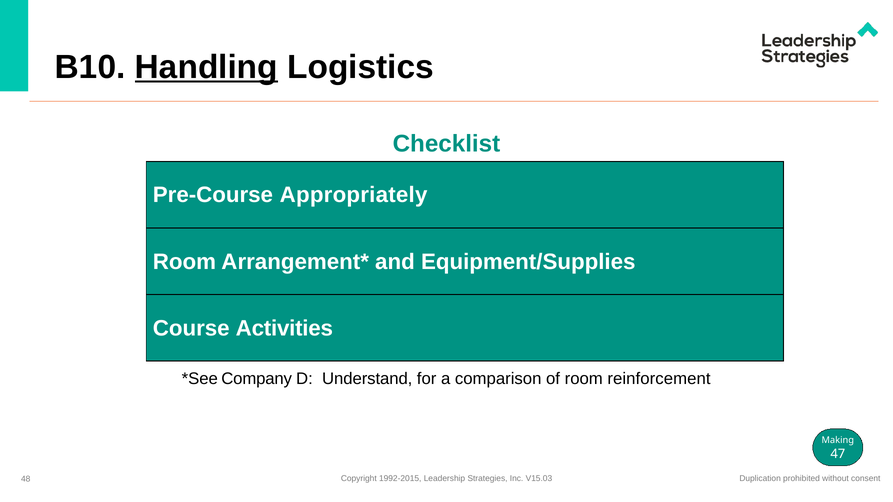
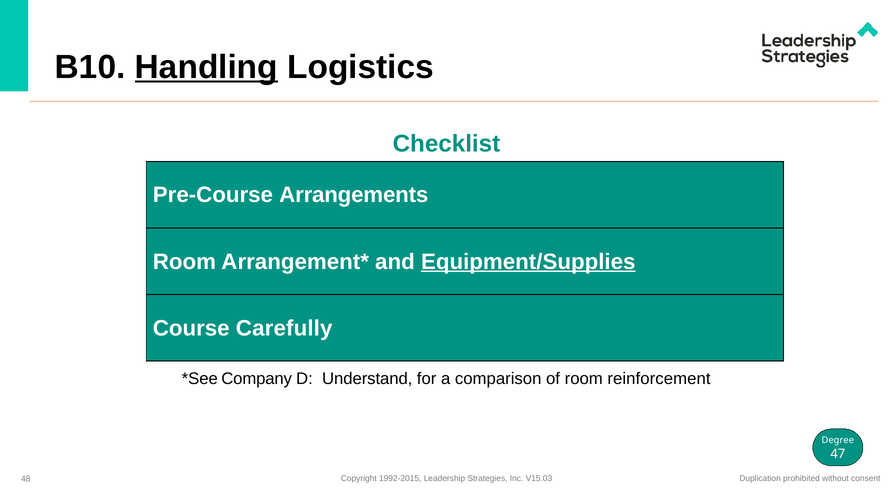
Appropriately: Appropriately -> Arrangements (354, 195)
Equipment/Supplies underline: none -> present (528, 262)
Activities: Activities -> Carefully (284, 328)
Making: Making -> Degree (838, 440)
